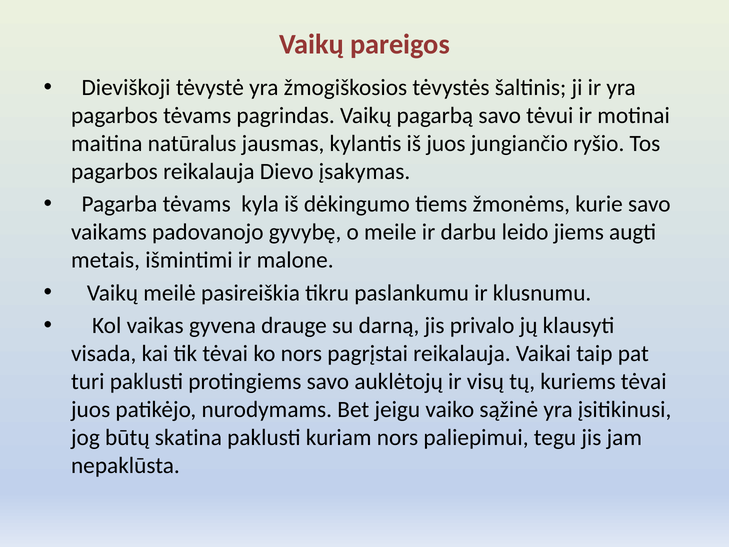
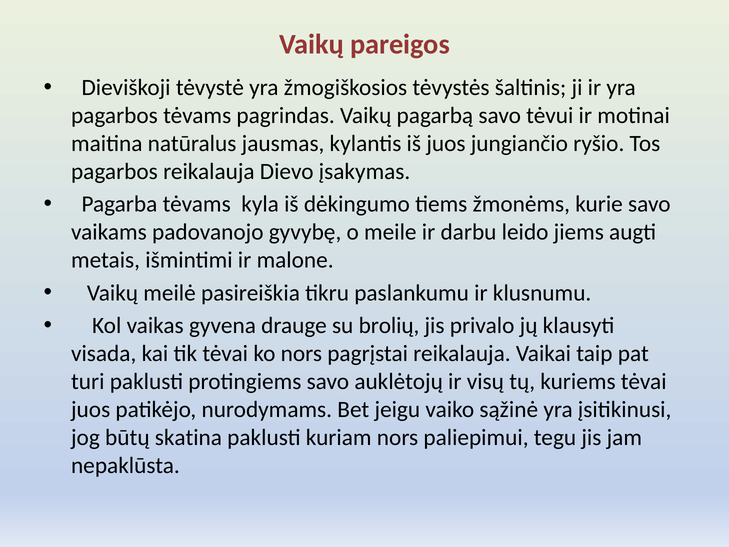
darną: darną -> brolių (389, 326)
